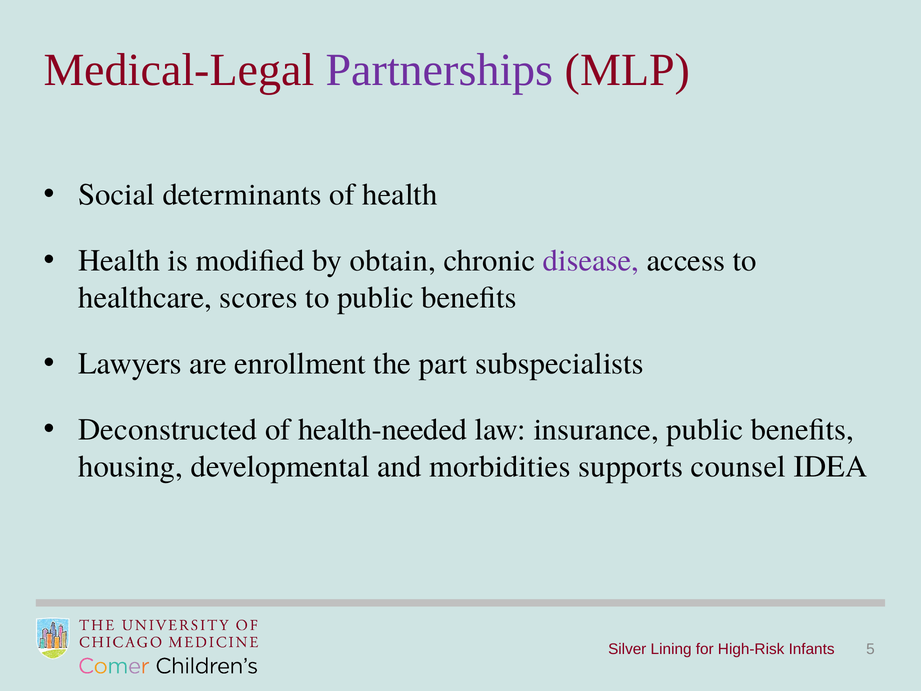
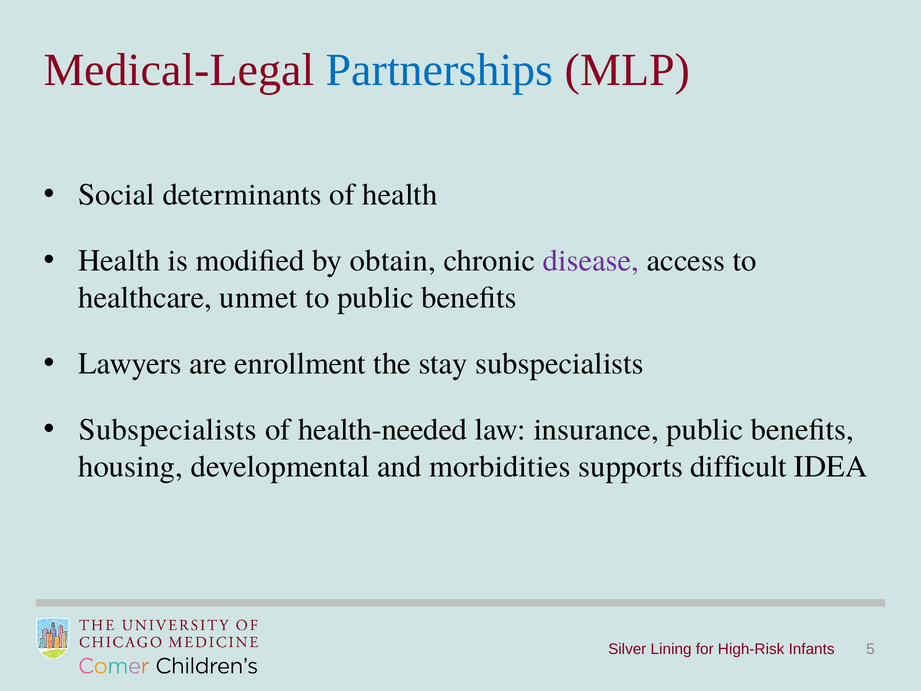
Partnerships colour: purple -> blue (440, 70)
scores: scores -> unmet (258, 298)
part: part -> stay (443, 364)
Deconstructed: Deconstructed -> Subspecialists (168, 430)
counsel: counsel -> difficult (739, 466)
